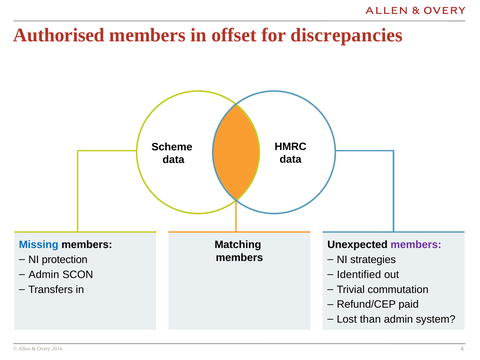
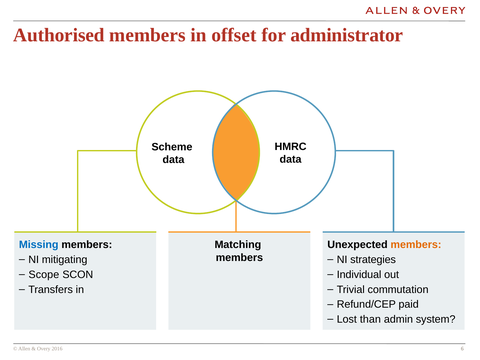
discrepancies: discrepancies -> administrator (347, 35)
members colour: purple -> orange (416, 245)
protection: protection -> mitigating (65, 260)
Admin: Admin -> Scope (44, 275)
Identified: Identified -> Individual (359, 275)
